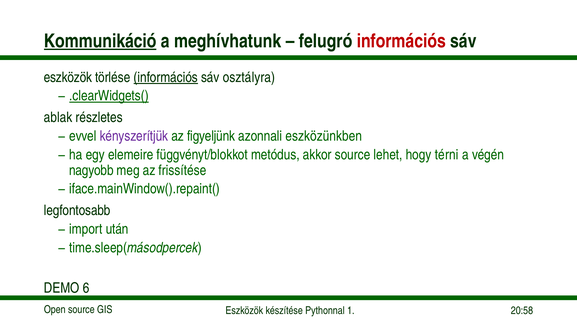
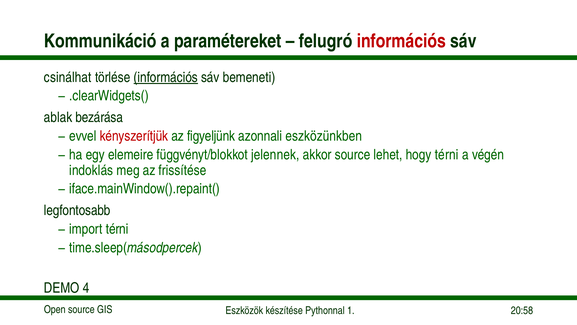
Kommunikáció underline: present -> none (100, 41)
meghívhatunk: meghívhatunk -> paramétereket (228, 41)
eszközök: eszközök -> csinálhat (68, 77)
osztályra: osztályra -> bemeneti (249, 77)
.clearWidgets( underline: present -> none (109, 96)
részletes: részletes -> bezárása (99, 117)
kényszerítjük colour: purple -> red (134, 136)
metódus: metódus -> jelennek (275, 154)
nagyobb: nagyobb -> indoklás (91, 170)
import után: után -> térni (117, 229)
6: 6 -> 4 (86, 288)
